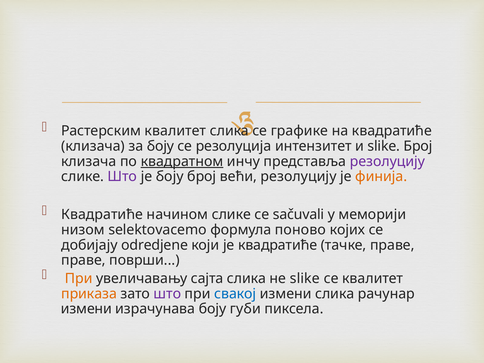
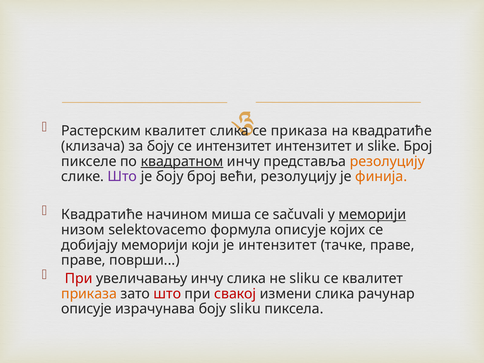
се графике: графике -> приказа (299, 131)
се резолуција: резолуција -> интензитет (234, 146)
клизача: клизача -> пикселе (89, 161)
резолуцију colour: purple -> orange (387, 161)
начином слике: слике -> миша (231, 215)
меморији underline: none -> present (372, 215)
формула поново: поново -> описује (301, 230)
добијају odredjene: odredjene -> меморији (155, 245)
је квадратиће: квадратиће -> интензитет (278, 245)
При colour: orange -> red (79, 278)
увеличавању сајта: сајта -> инчу (207, 278)
не slike: slike -> sliku (305, 278)
што colour: purple -> red (167, 294)
свакој colour: blue -> red (235, 294)
измени: измени -> описује (86, 309)
боју губи: губи -> sliku (245, 309)
